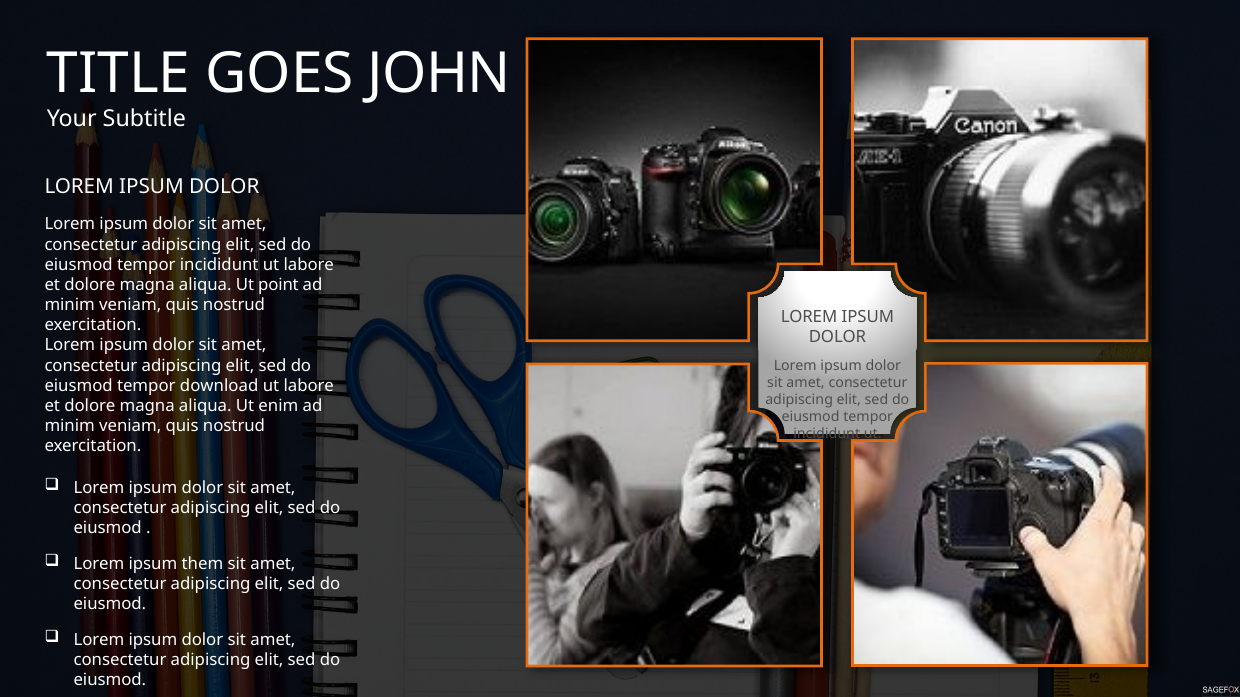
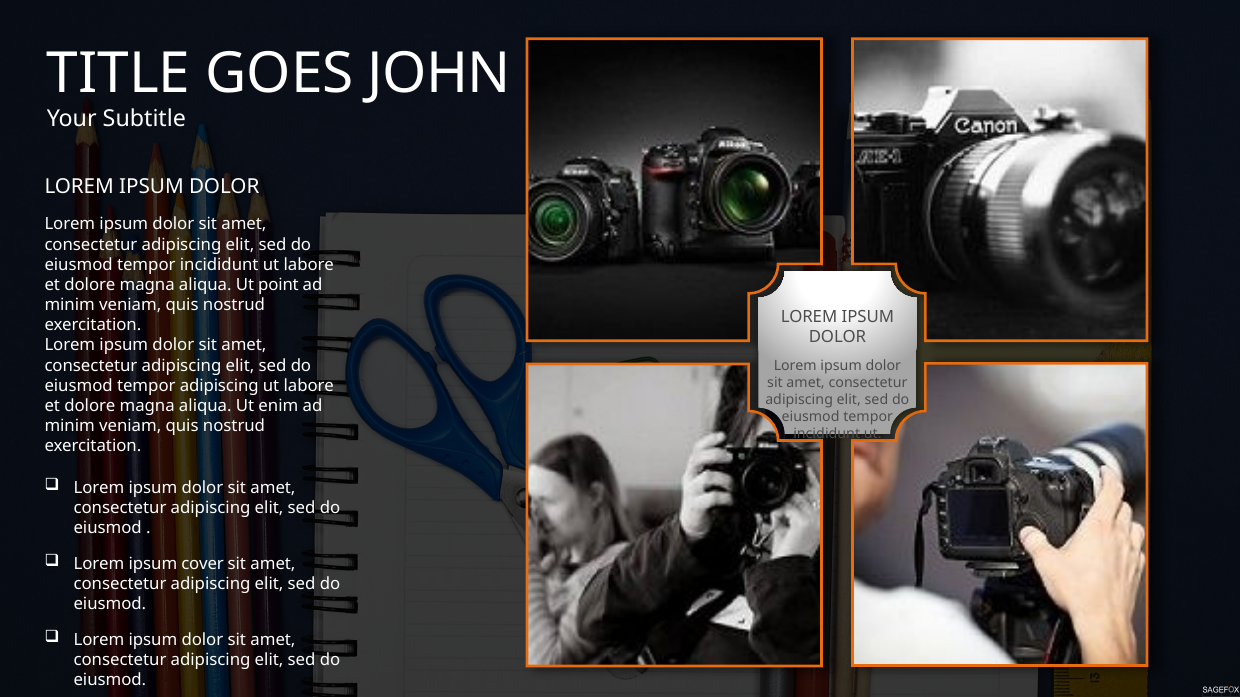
tempor download: download -> adipiscing (219, 386)
them: them -> cover (203, 564)
